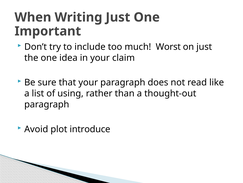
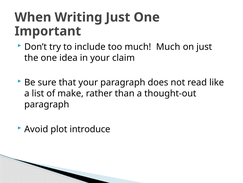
much Worst: Worst -> Much (168, 47)
using: using -> make (70, 93)
